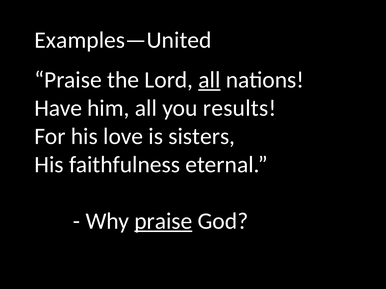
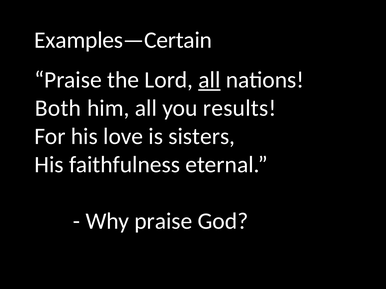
Examples—United: Examples—United -> Examples—Certain (123, 40)
Have: Have -> Both (58, 108)
praise underline: present -> none (163, 222)
